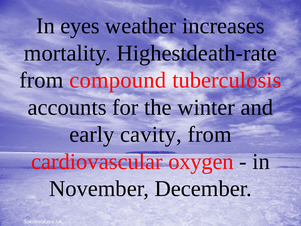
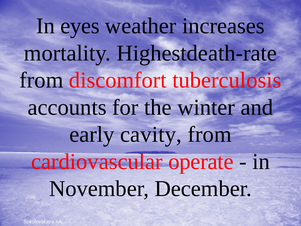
compound: compound -> discomfort (118, 80)
oxygen: oxygen -> operate (201, 161)
